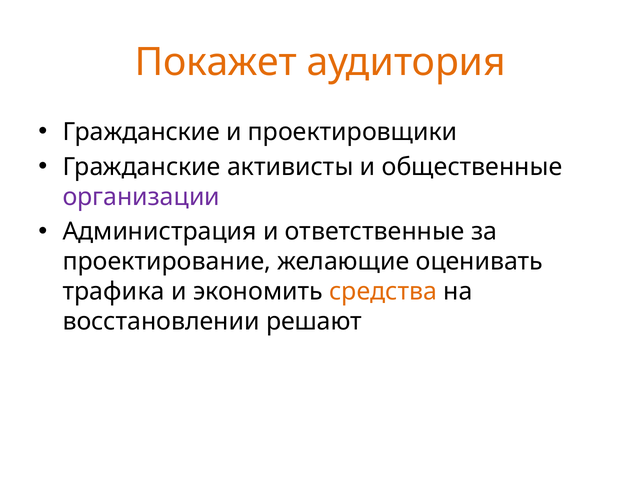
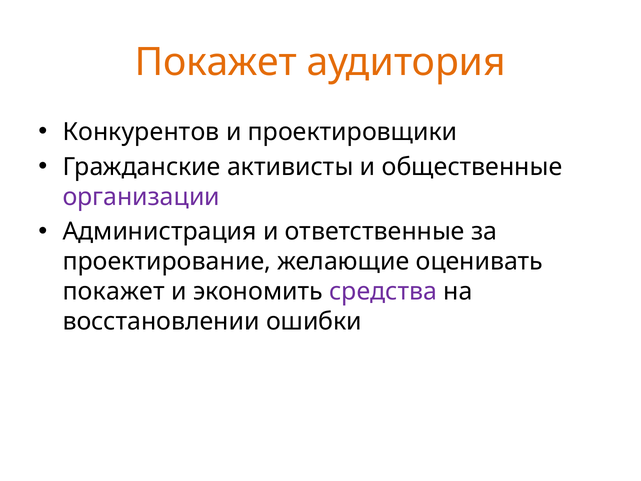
Гражданские: Гражданские -> Конкурентов (141, 132)
трафика: трафика -> покажет (114, 291)
средства colour: orange -> purple (383, 291)
решают: решают -> ошибки (314, 321)
